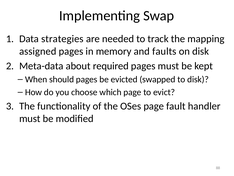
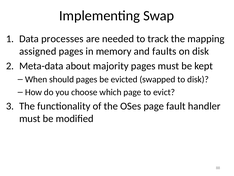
strategies: strategies -> processes (62, 39)
required: required -> majority (111, 66)
